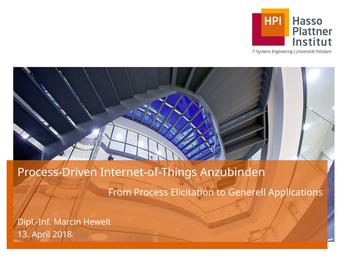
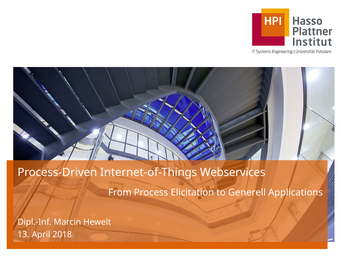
Anzubinden: Anzubinden -> Webservices (233, 172)
